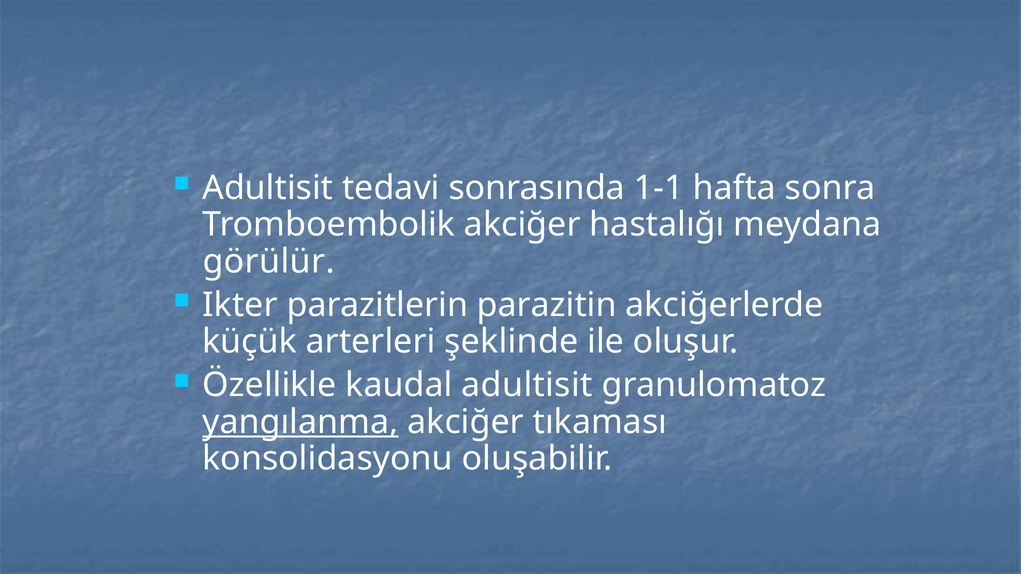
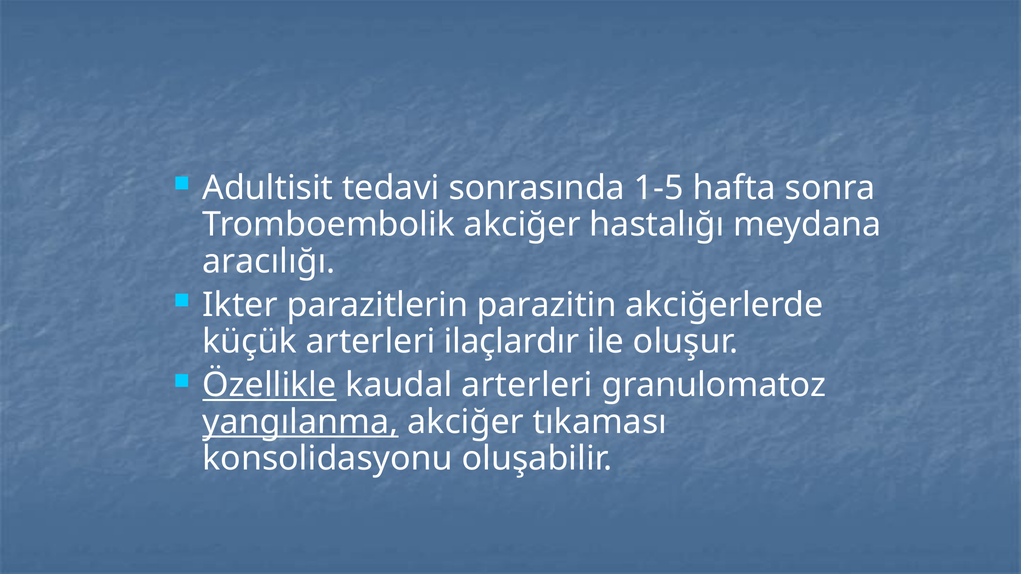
1-1: 1-1 -> 1-5 (659, 188)
görülür: görülür -> aracılığı (269, 261)
şeklinde: şeklinde -> ilaçlardır (512, 342)
Özellikle underline: none -> present (269, 385)
kaudal adultisit: adultisit -> arterleri (527, 385)
